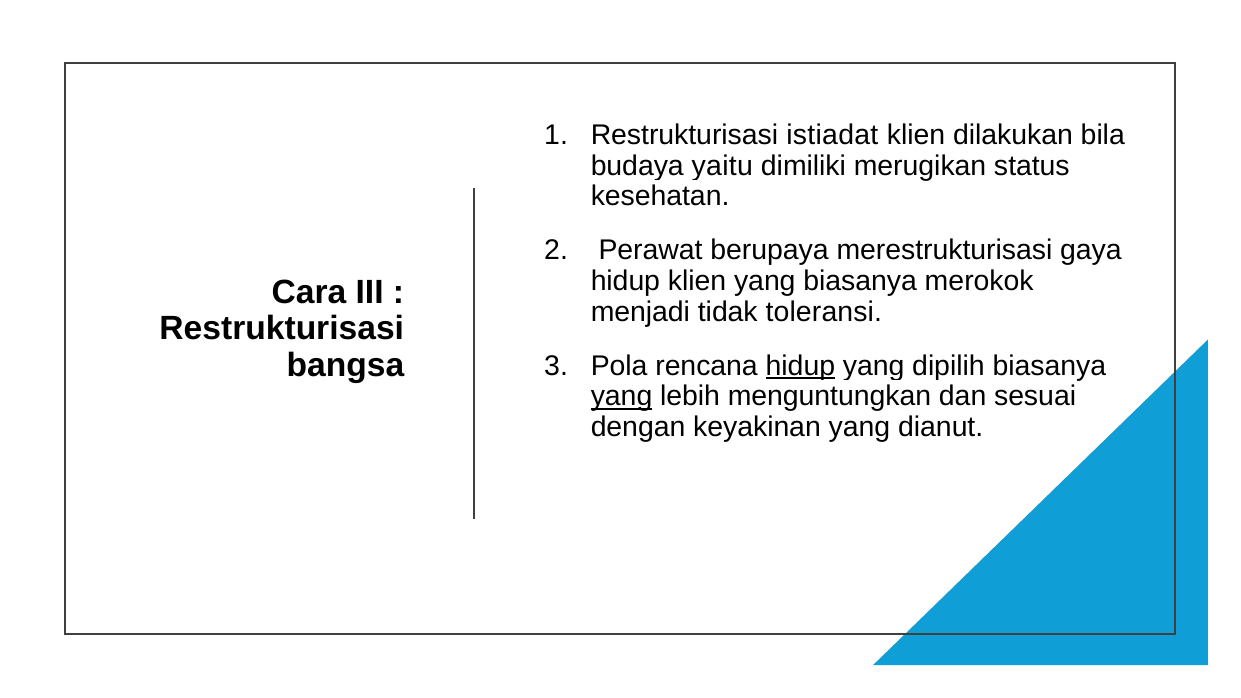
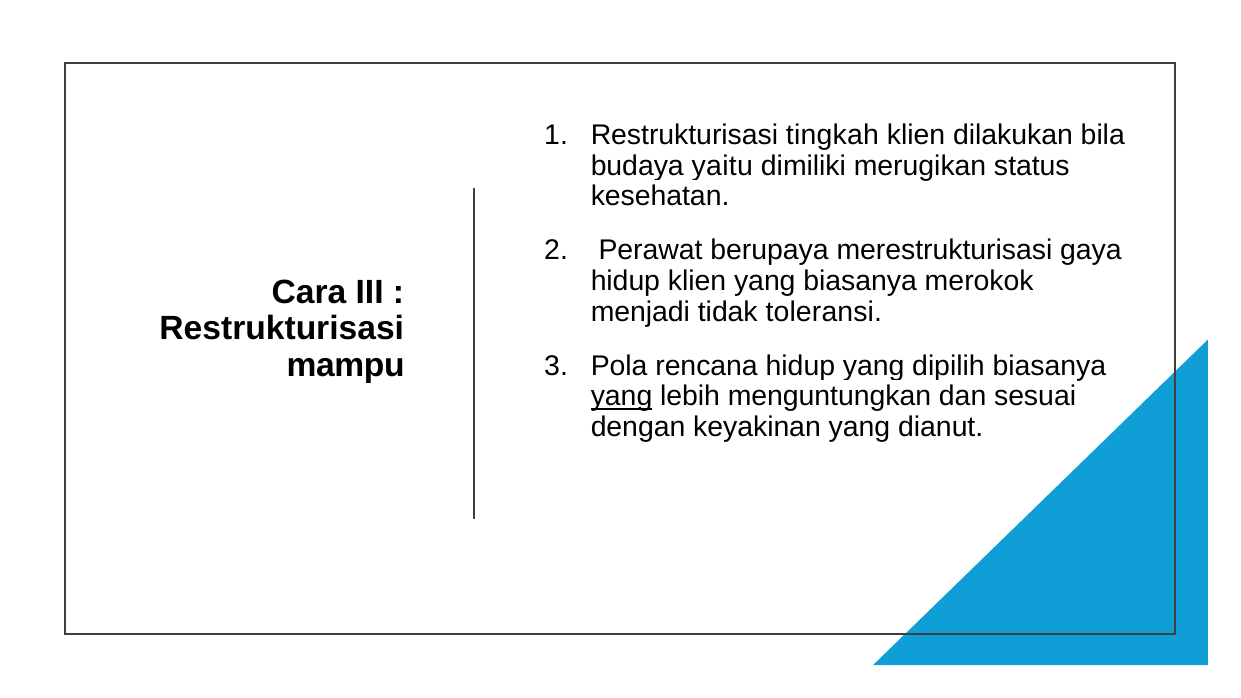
istiadat: istiadat -> tingkah (832, 135)
bangsa: bangsa -> mampu (346, 365)
hidup underline: present -> none (800, 366)
